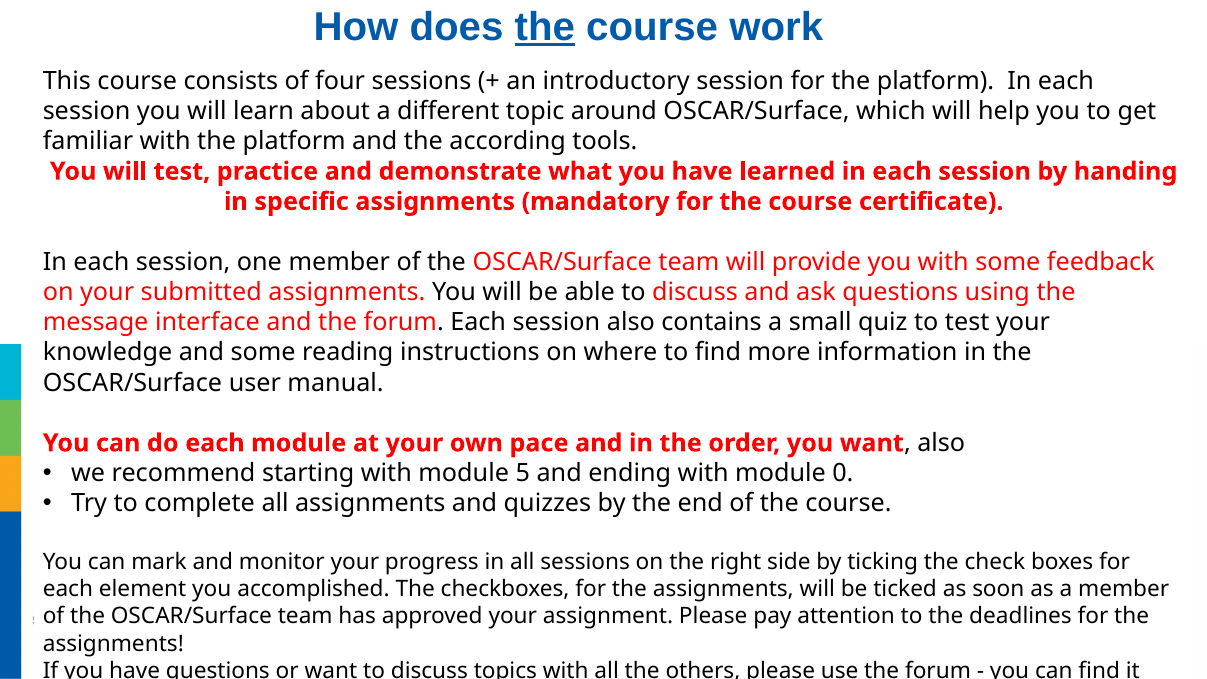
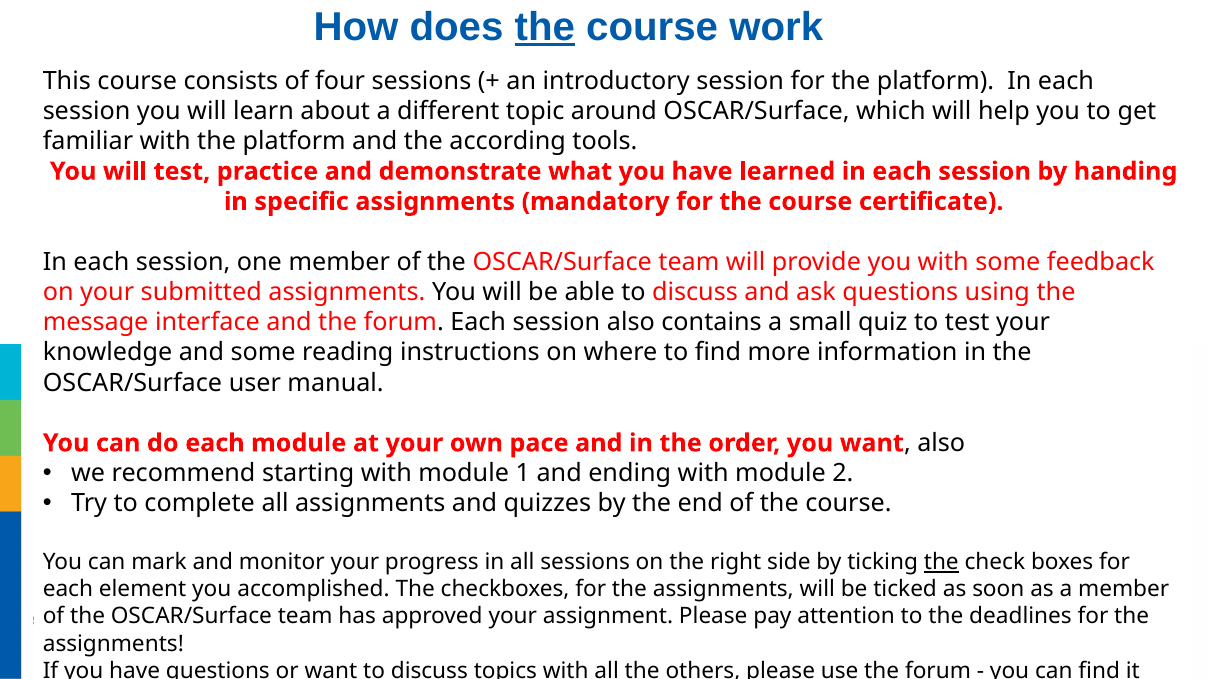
5: 5 -> 1 (523, 473)
0: 0 -> 2 (843, 473)
the underline: none -> present (941, 562)
